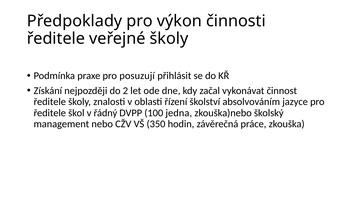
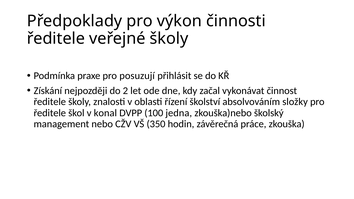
jazyce: jazyce -> složky (295, 102)
řádný: řádný -> konal (105, 113)
